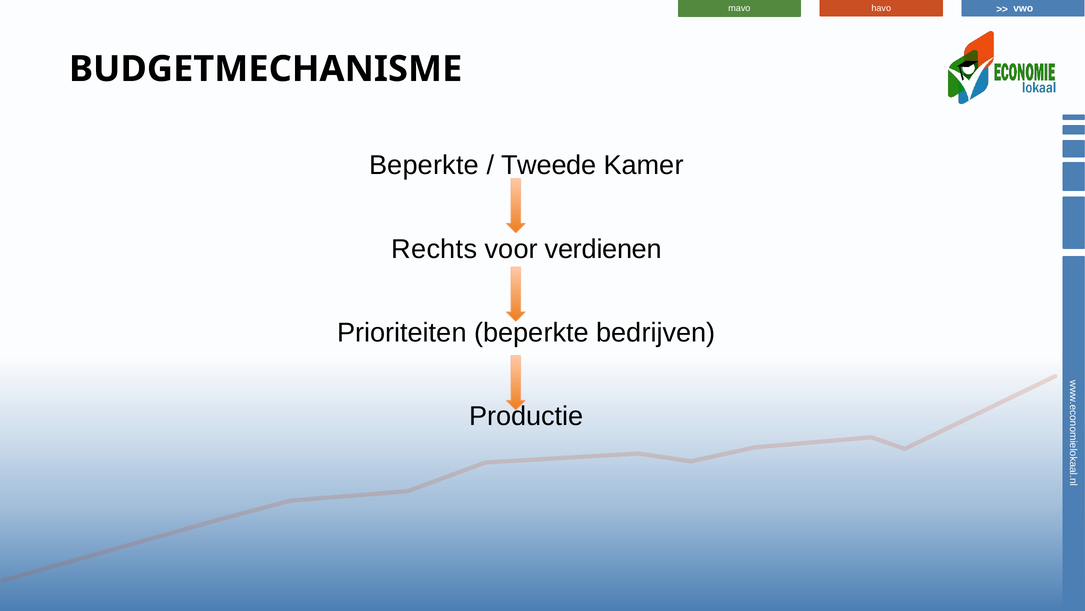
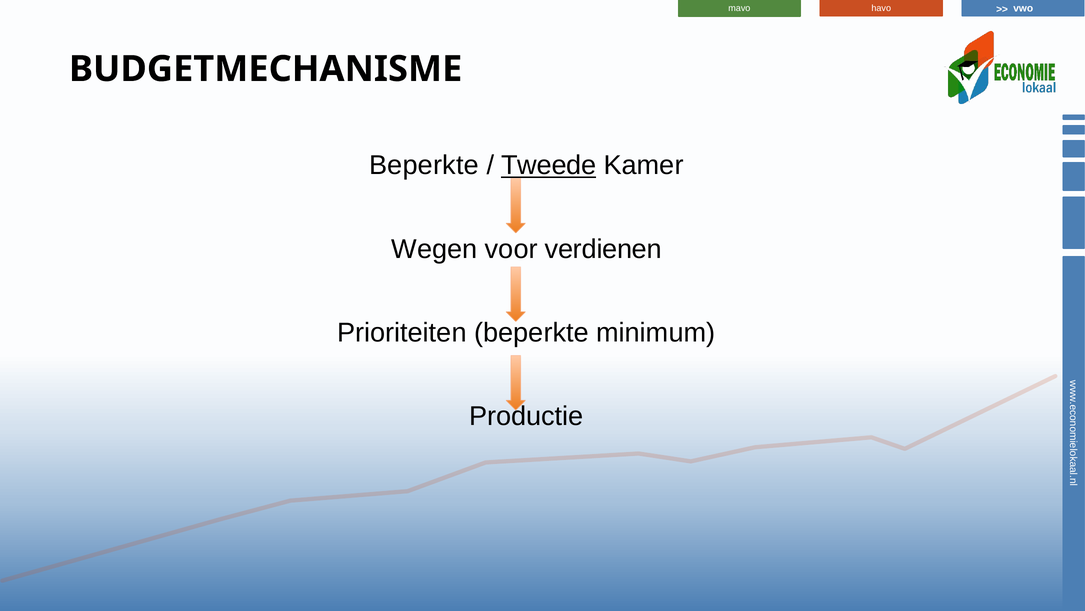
Tweede underline: none -> present (549, 165)
Rechts: Rechts -> Wegen (434, 249)
bedrijven: bedrijven -> minimum (656, 332)
